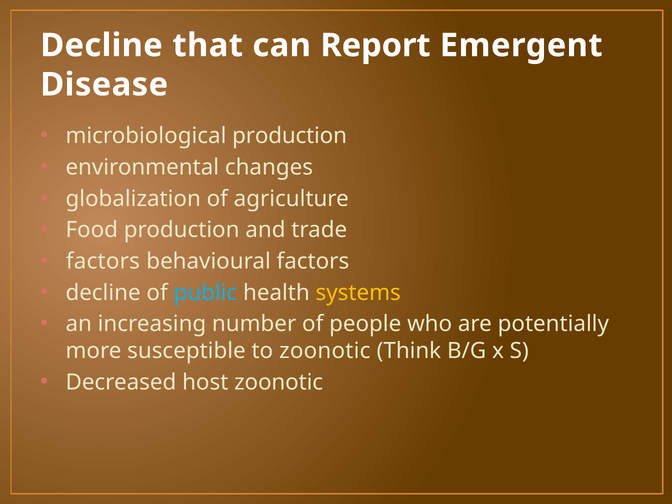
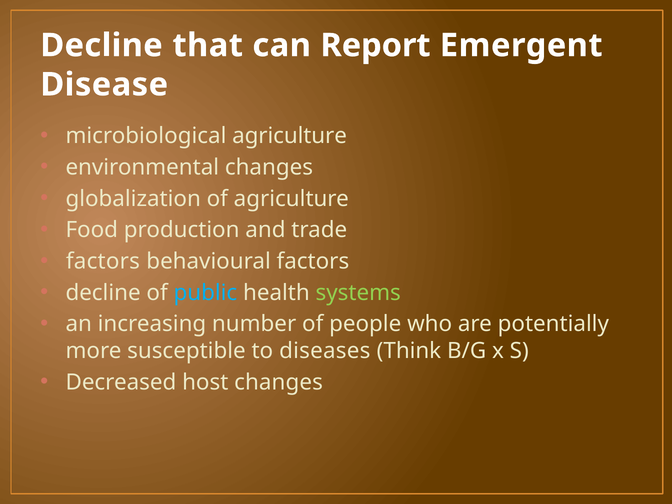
microbiological production: production -> agriculture (290, 136)
systems colour: yellow -> light green (358, 293)
to zoonotic: zoonotic -> diseases (325, 351)
host zoonotic: zoonotic -> changes (279, 382)
